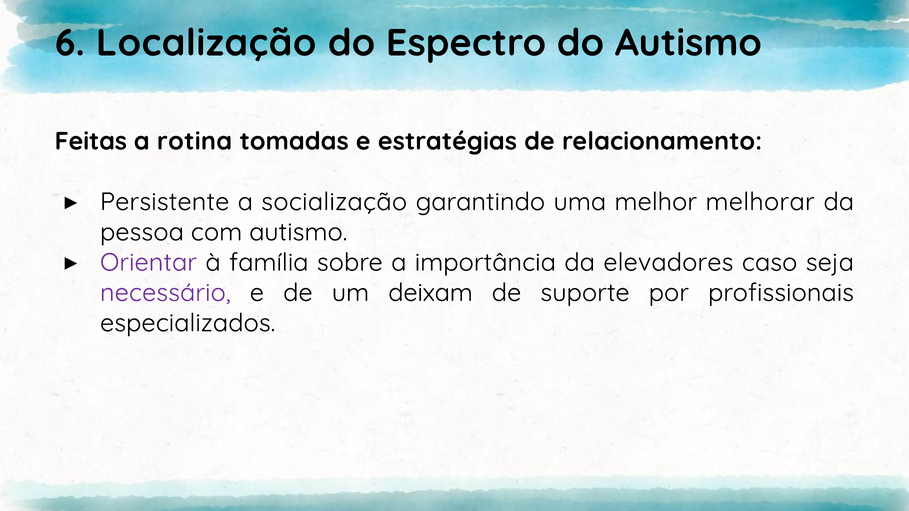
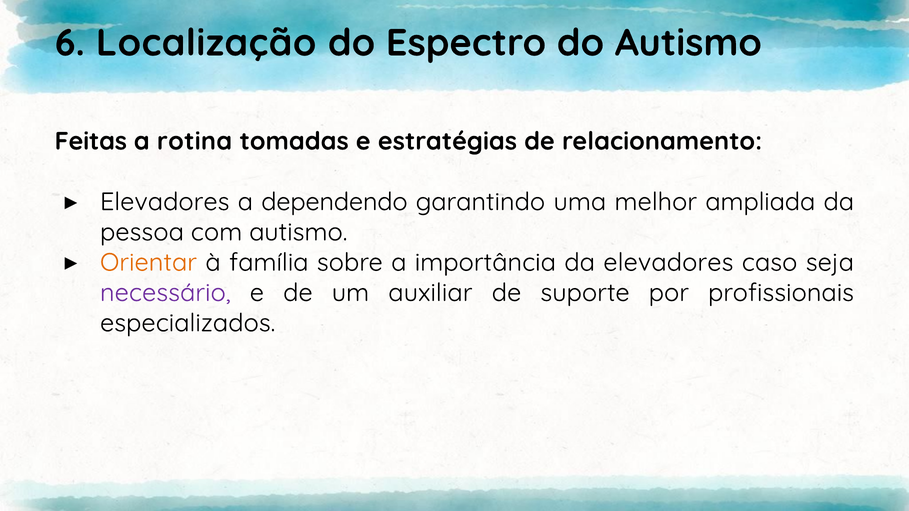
Persistente: Persistente -> Elevadores (165, 202)
socialização: socialização -> dependendo (334, 202)
melhorar: melhorar -> ampliada (760, 202)
Orientar colour: purple -> orange (148, 263)
deixam: deixam -> auxiliar (430, 293)
